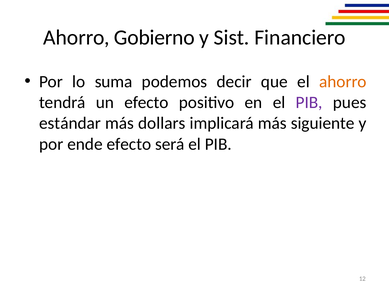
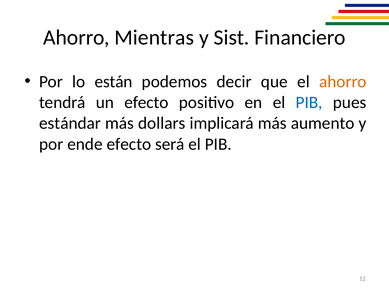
Gobierno: Gobierno -> Mientras (154, 37)
suma: suma -> están (114, 82)
PIB colour: purple -> blue (309, 102)
siguiente: siguiente -> aumento (323, 123)
